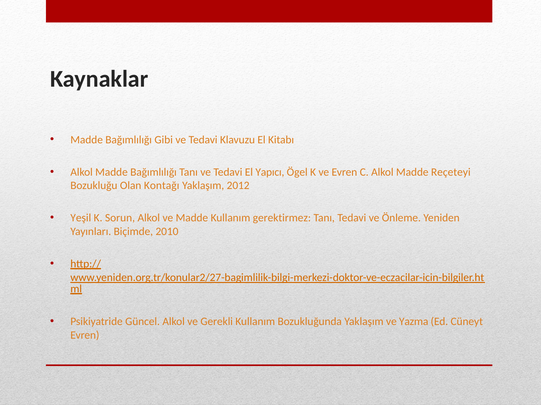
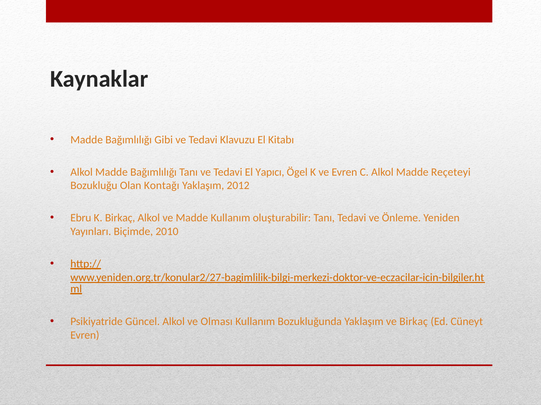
Yeşil: Yeşil -> Ebru (81, 218)
K Sorun: Sorun -> Birkaç (120, 218)
gerektirmez: gerektirmez -> oluşturabilir (282, 218)
Gerekli: Gerekli -> Olması (217, 322)
ve Yazma: Yazma -> Birkaç (414, 322)
